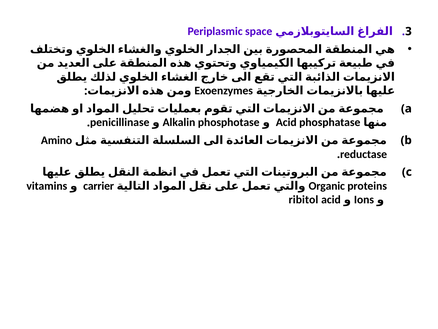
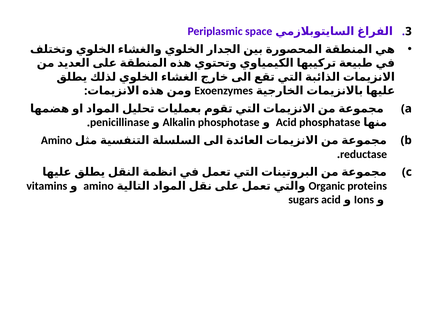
carrier: carrier -> amino (99, 186)
ribitol: ribitol -> sugars (304, 199)
